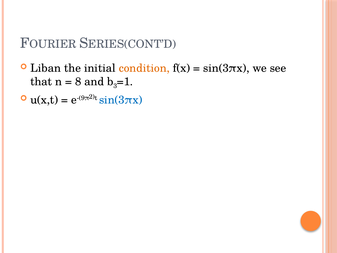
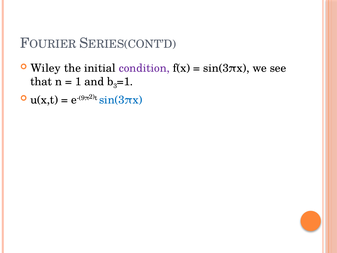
Liban: Liban -> Wiley (46, 68)
condition colour: orange -> purple (144, 68)
8: 8 -> 1 (78, 82)
